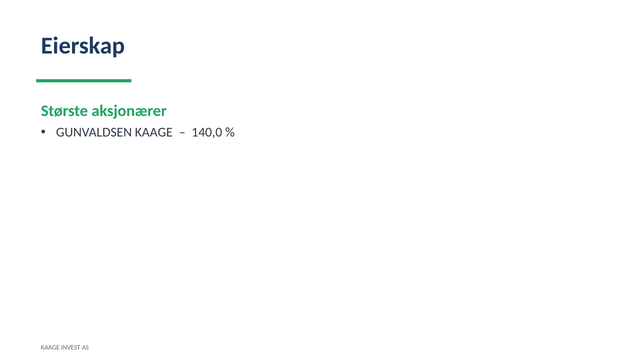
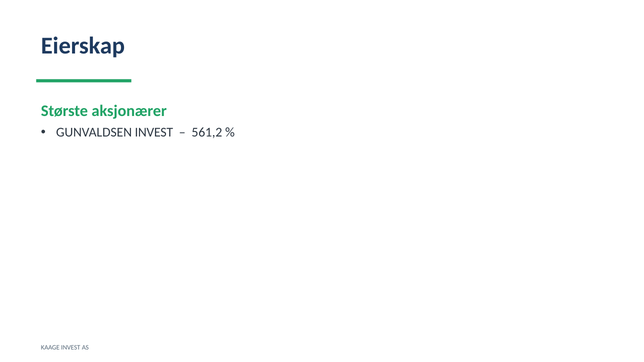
GUNVALDSEN KAAGE: KAAGE -> INVEST (154, 132)
140,0: 140,0 -> 561,2 (207, 132)
